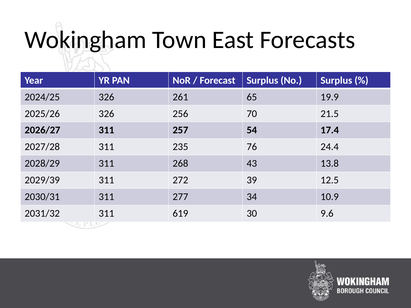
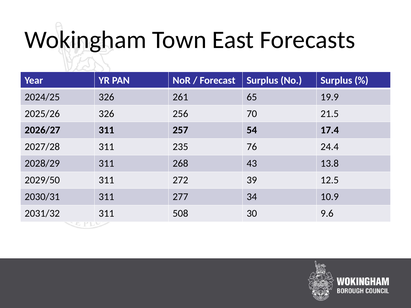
2029/39: 2029/39 -> 2029/50 (42, 180)
619: 619 -> 508 (180, 214)
